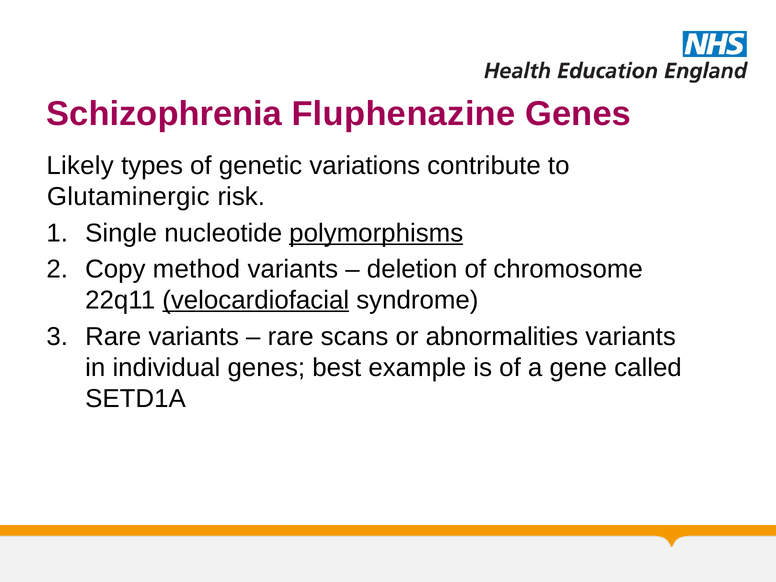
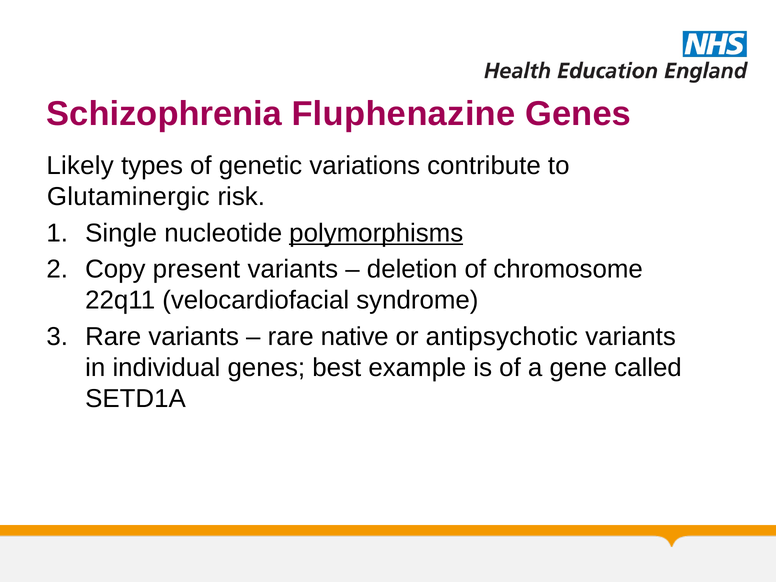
method: method -> present (196, 269)
velocardiofacial underline: present -> none (256, 300)
scans: scans -> native (355, 337)
abnormalities: abnormalities -> antipsychotic (502, 337)
